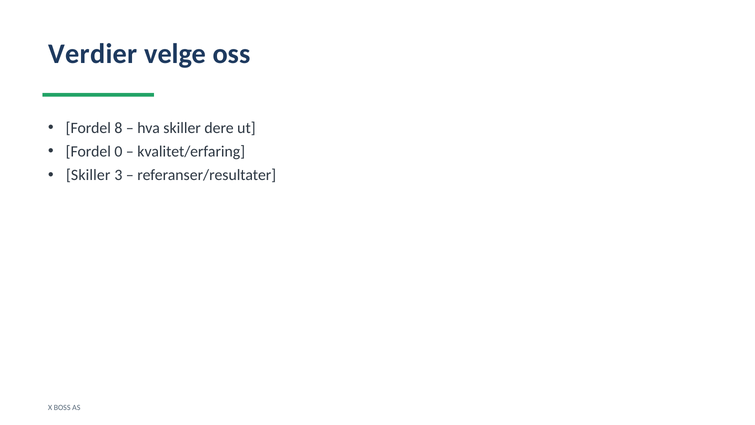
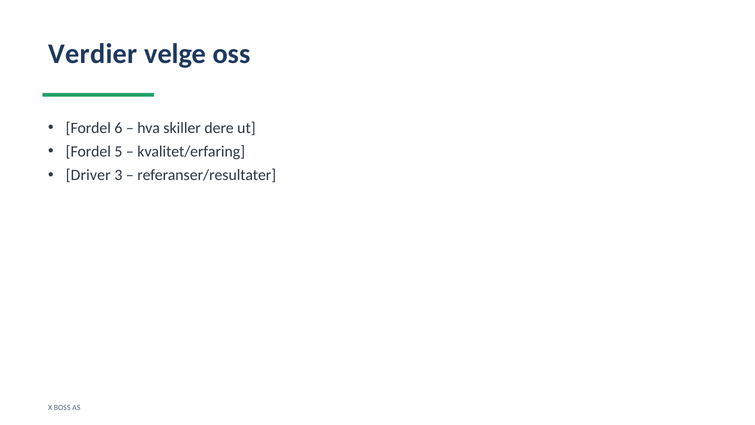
8: 8 -> 6 (118, 128)
0: 0 -> 5 (118, 151)
Skiller: Skiller -> Driver (88, 175)
